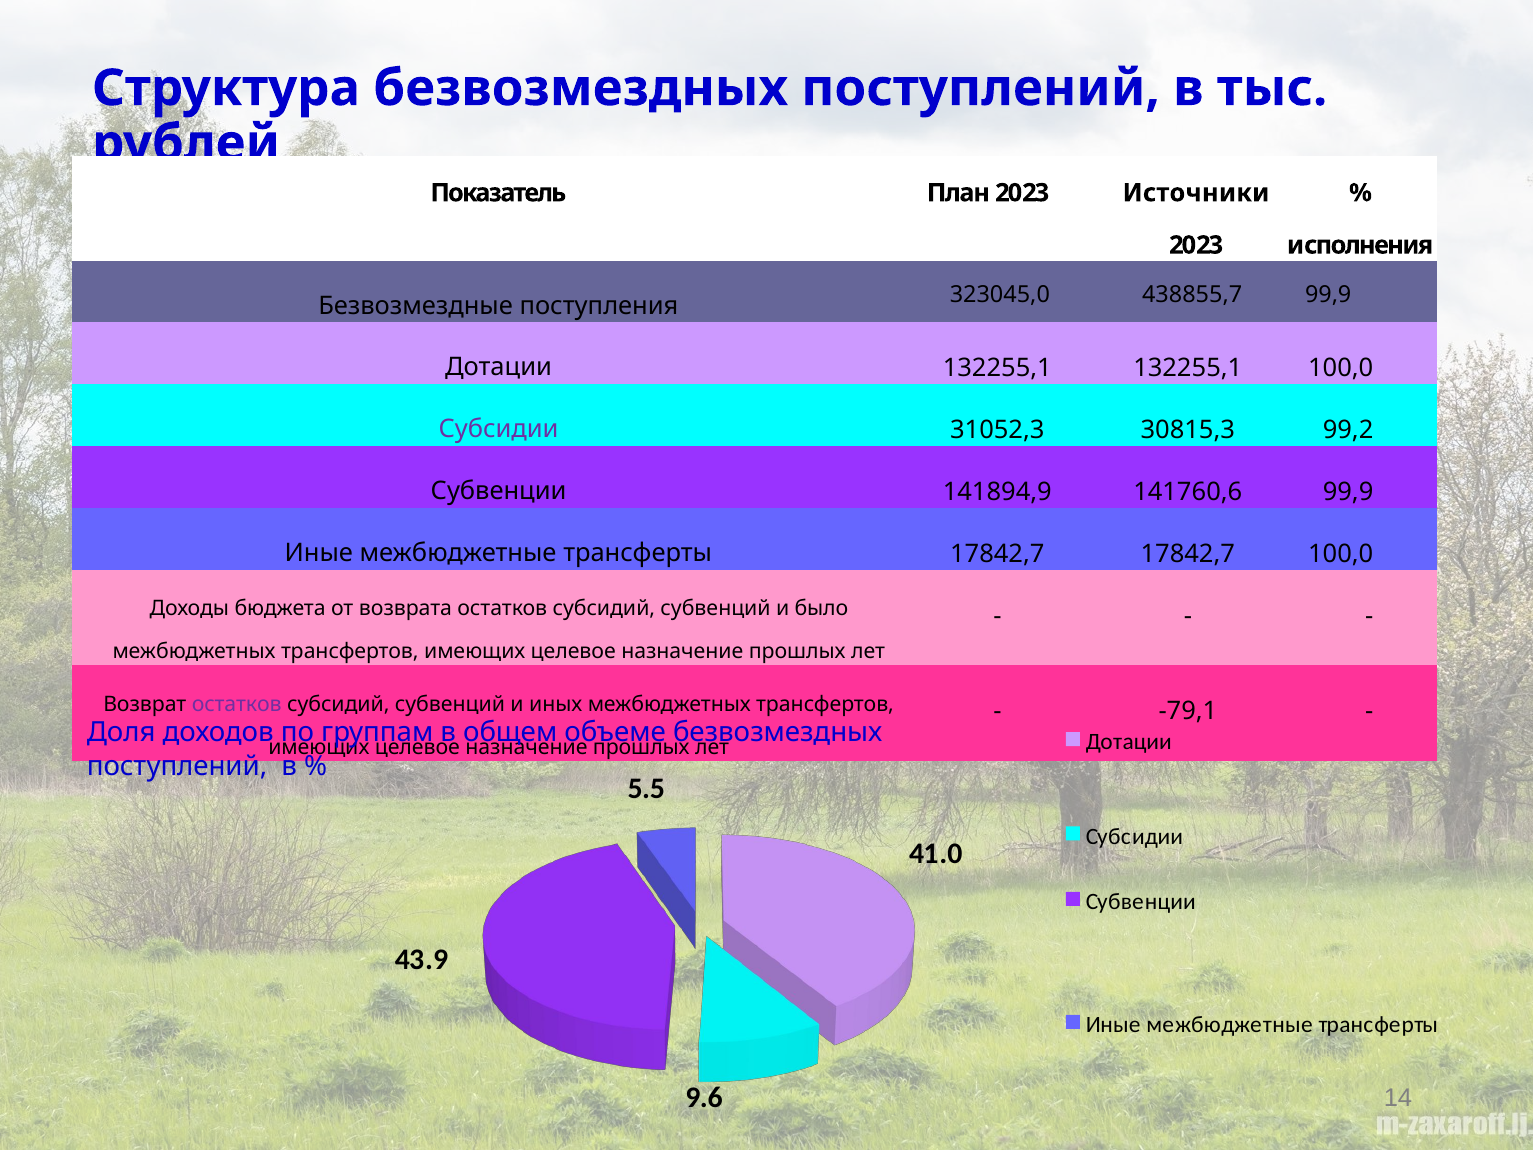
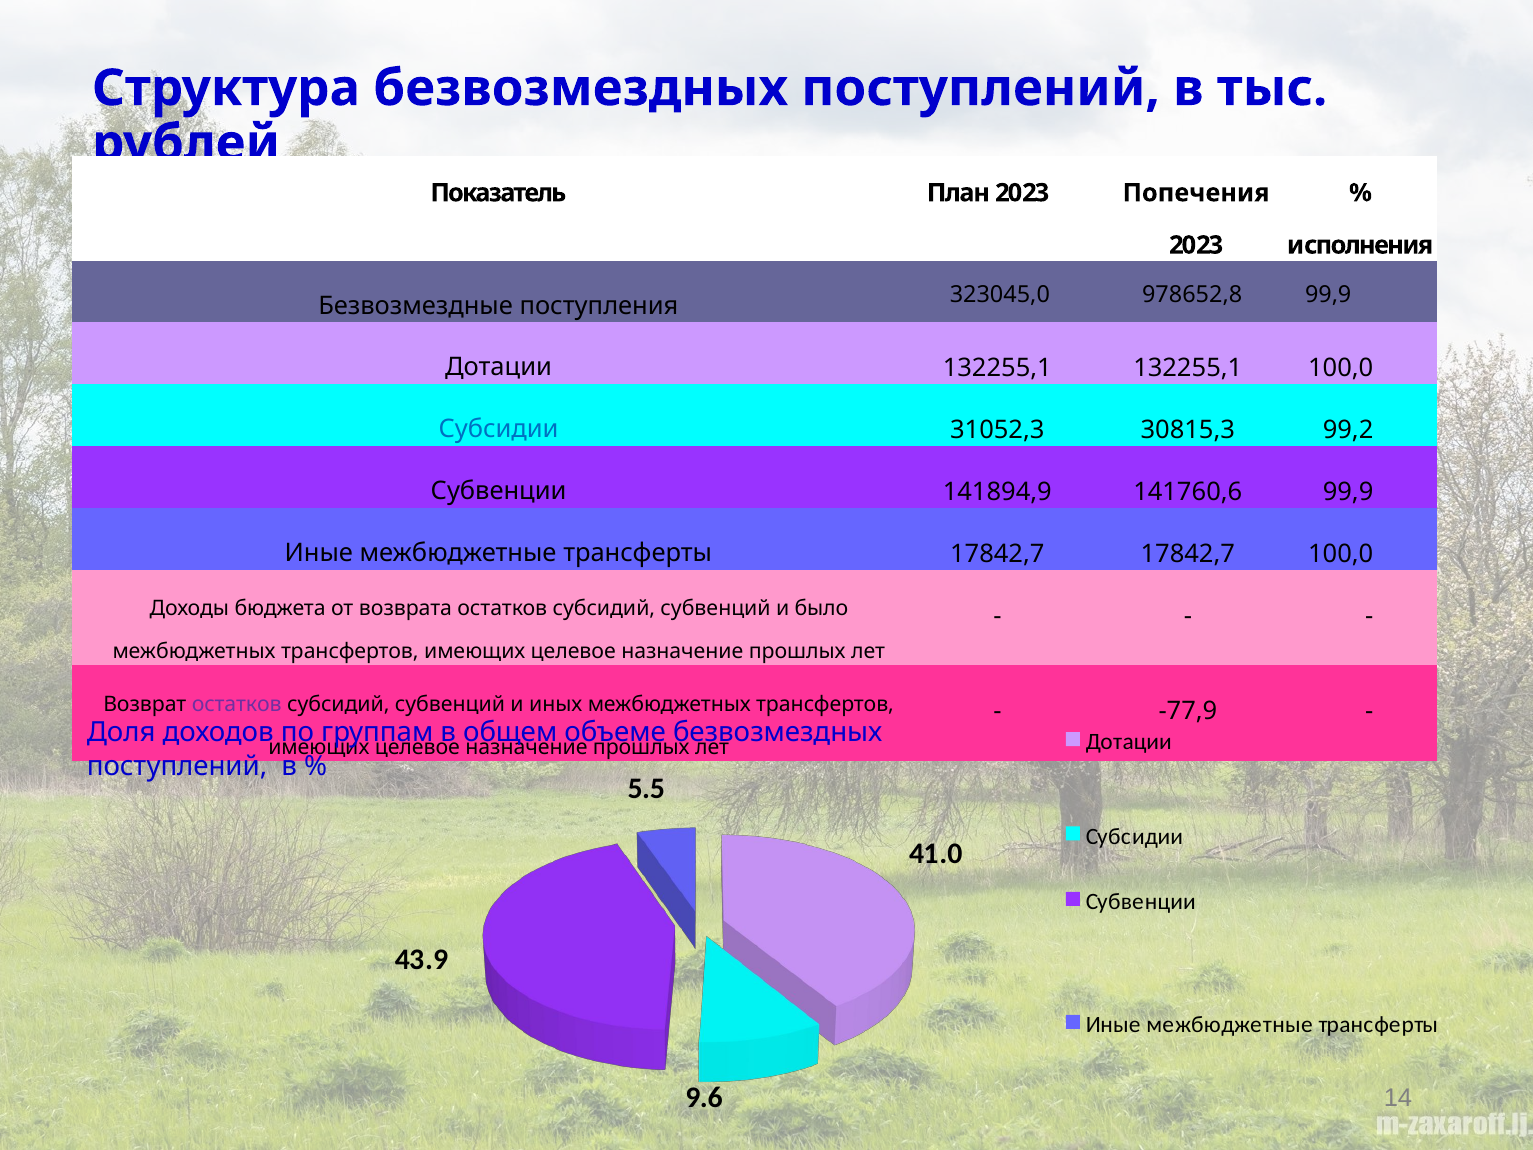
Источники: Источники -> Попечения (1196, 193)
438855,7: 438855,7 -> 978652,8 (1192, 295)
Субсидии colour: purple -> blue (499, 429)
-79,1: -79,1 -> -77,9 (1188, 711)
